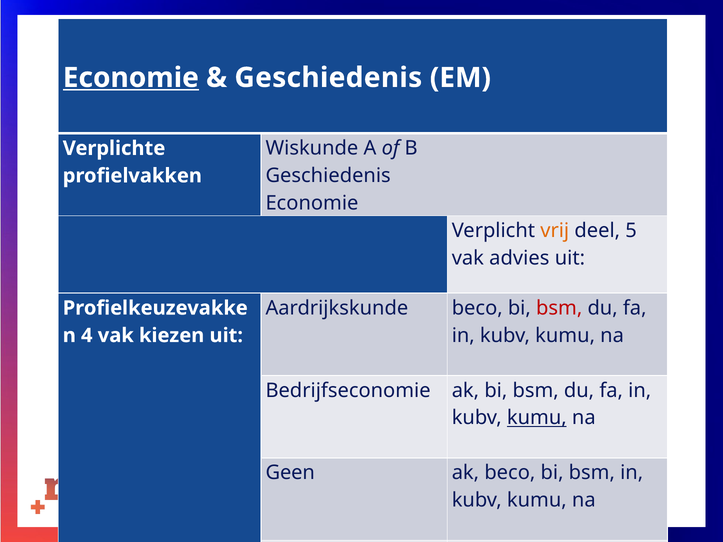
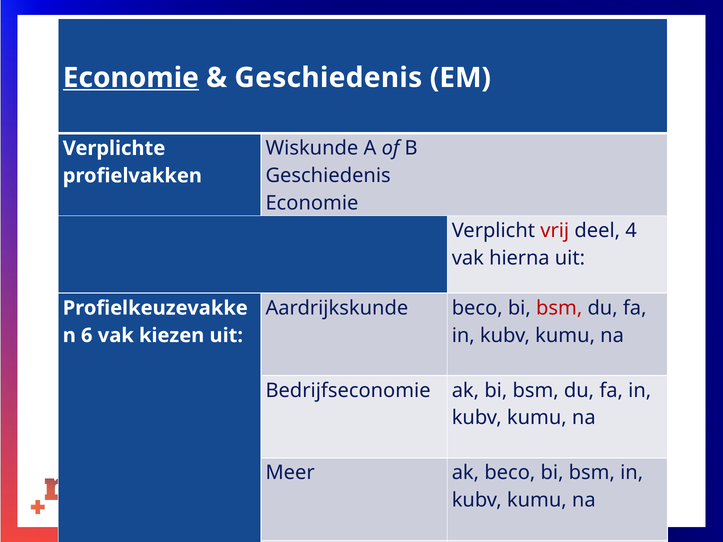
vrij colour: orange -> red (555, 231)
5: 5 -> 4 (631, 231)
advies: advies -> hierna (519, 258)
4: 4 -> 6 (87, 336)
kumu underline: present -> none (537, 418)
Geen: Geen -> Meer (290, 473)
